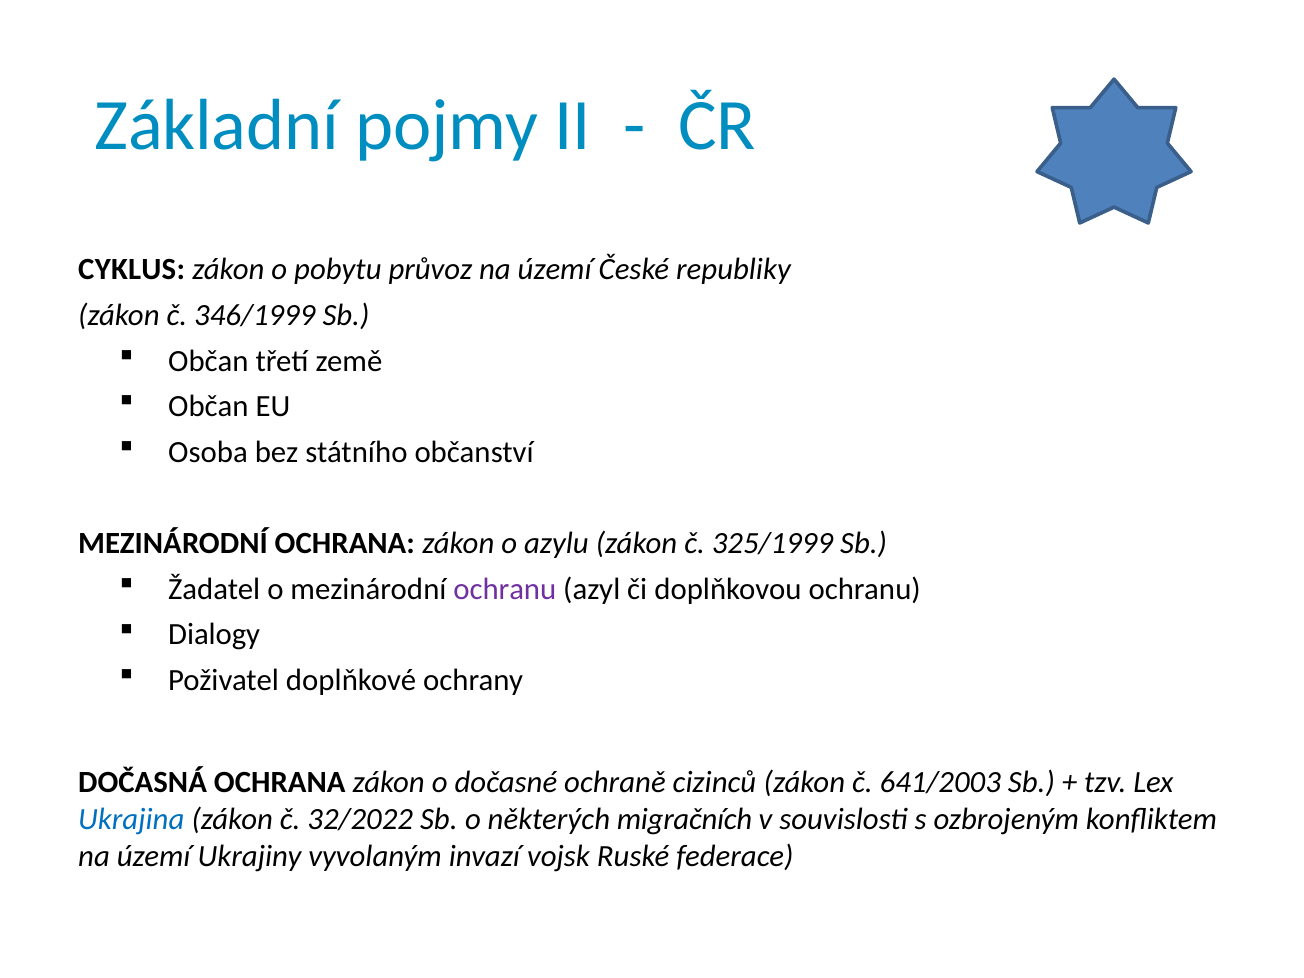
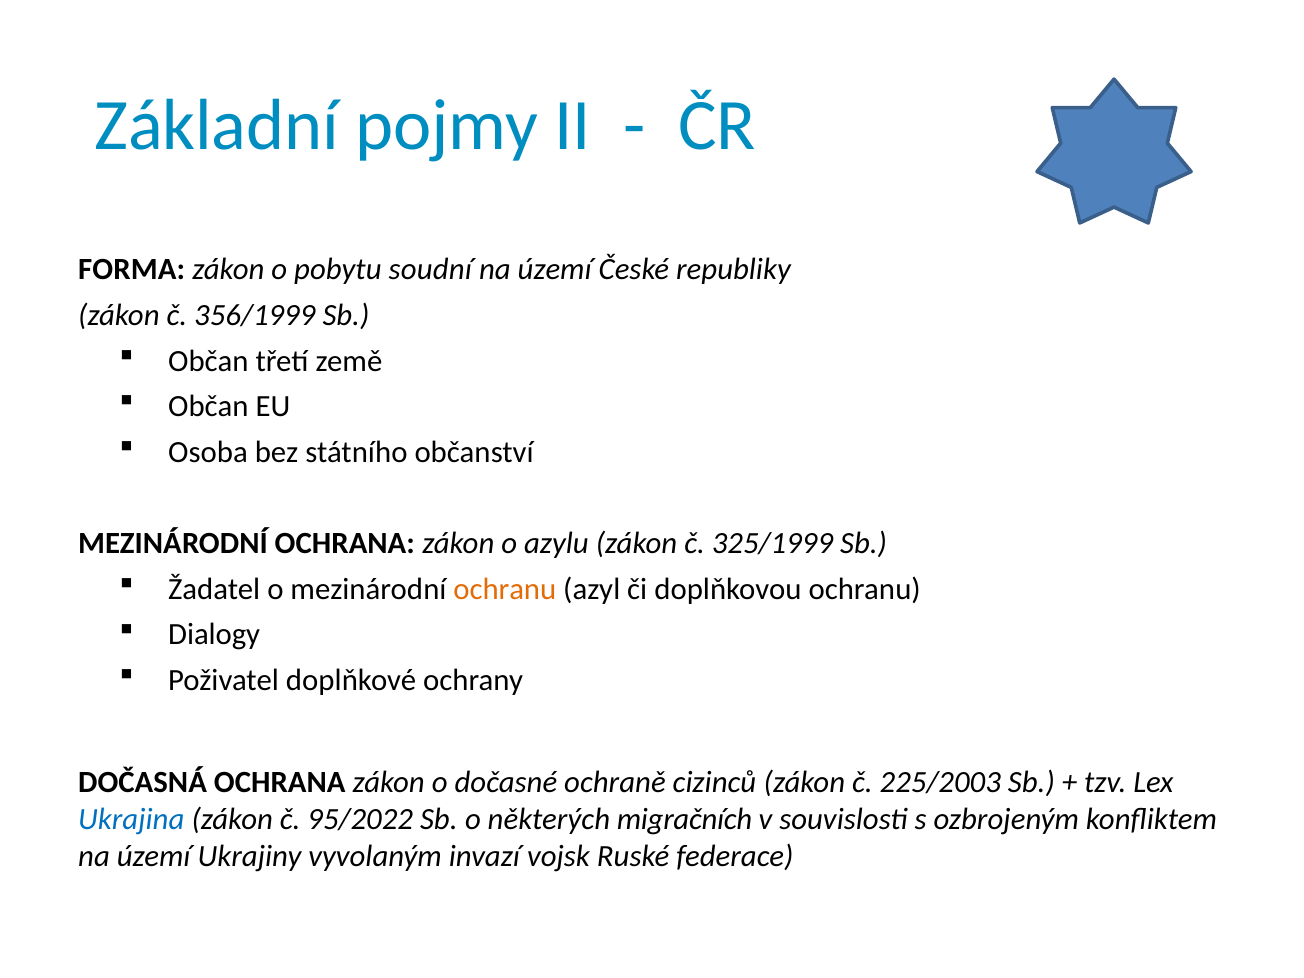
CYKLUS: CYKLUS -> FORMA (132, 270)
průvoz: průvoz -> soudní (430, 270)
346/1999: 346/1999 -> 356/1999 (255, 315)
ochranu colour: purple -> orange (505, 589)
641/2003: 641/2003 -> 225/2003 (940, 783)
32/2022: 32/2022 -> 95/2022 (360, 820)
